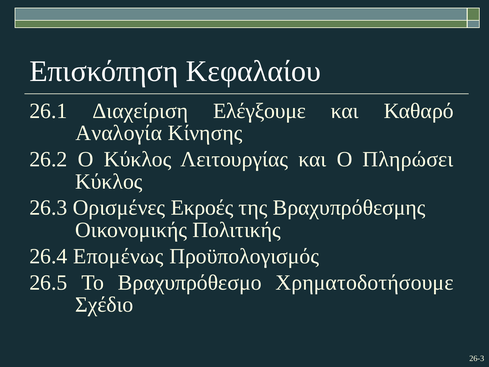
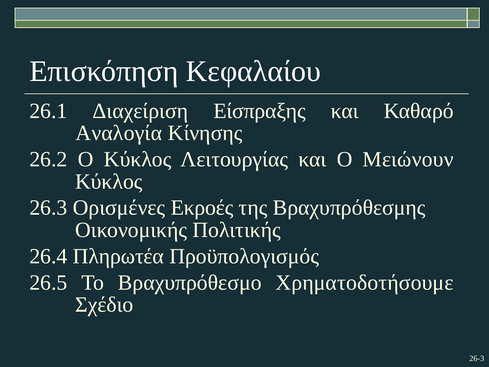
Ελέγξουμε: Ελέγξουμε -> Είσπραξης (260, 111)
Πληρώσει: Πληρώσει -> Μειώνουν (408, 159)
Επομένως: Επομένως -> Πληρωτέα (118, 256)
